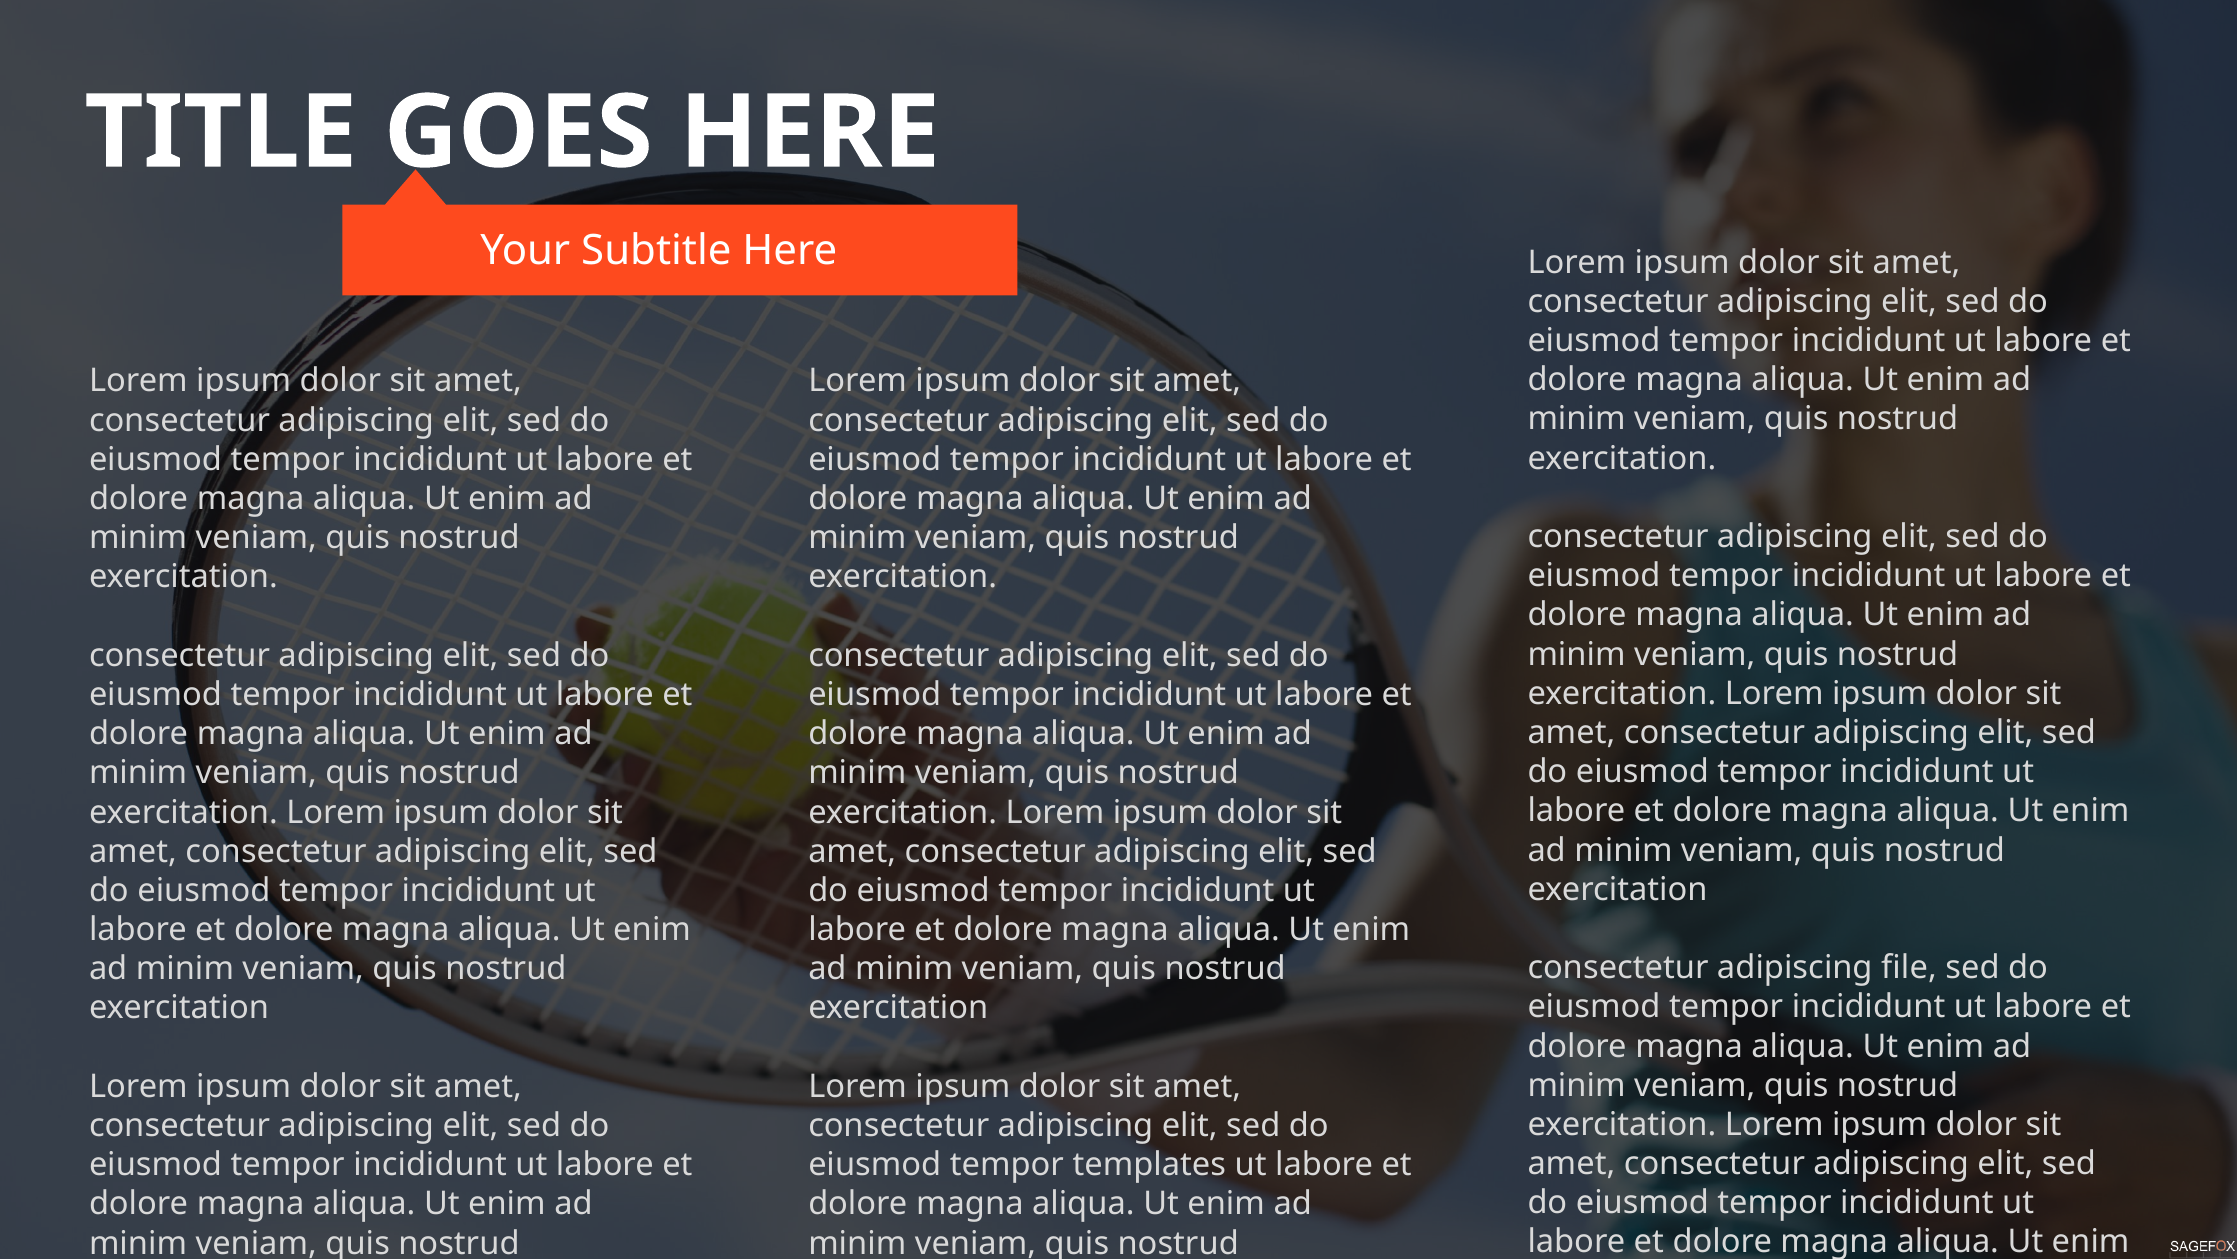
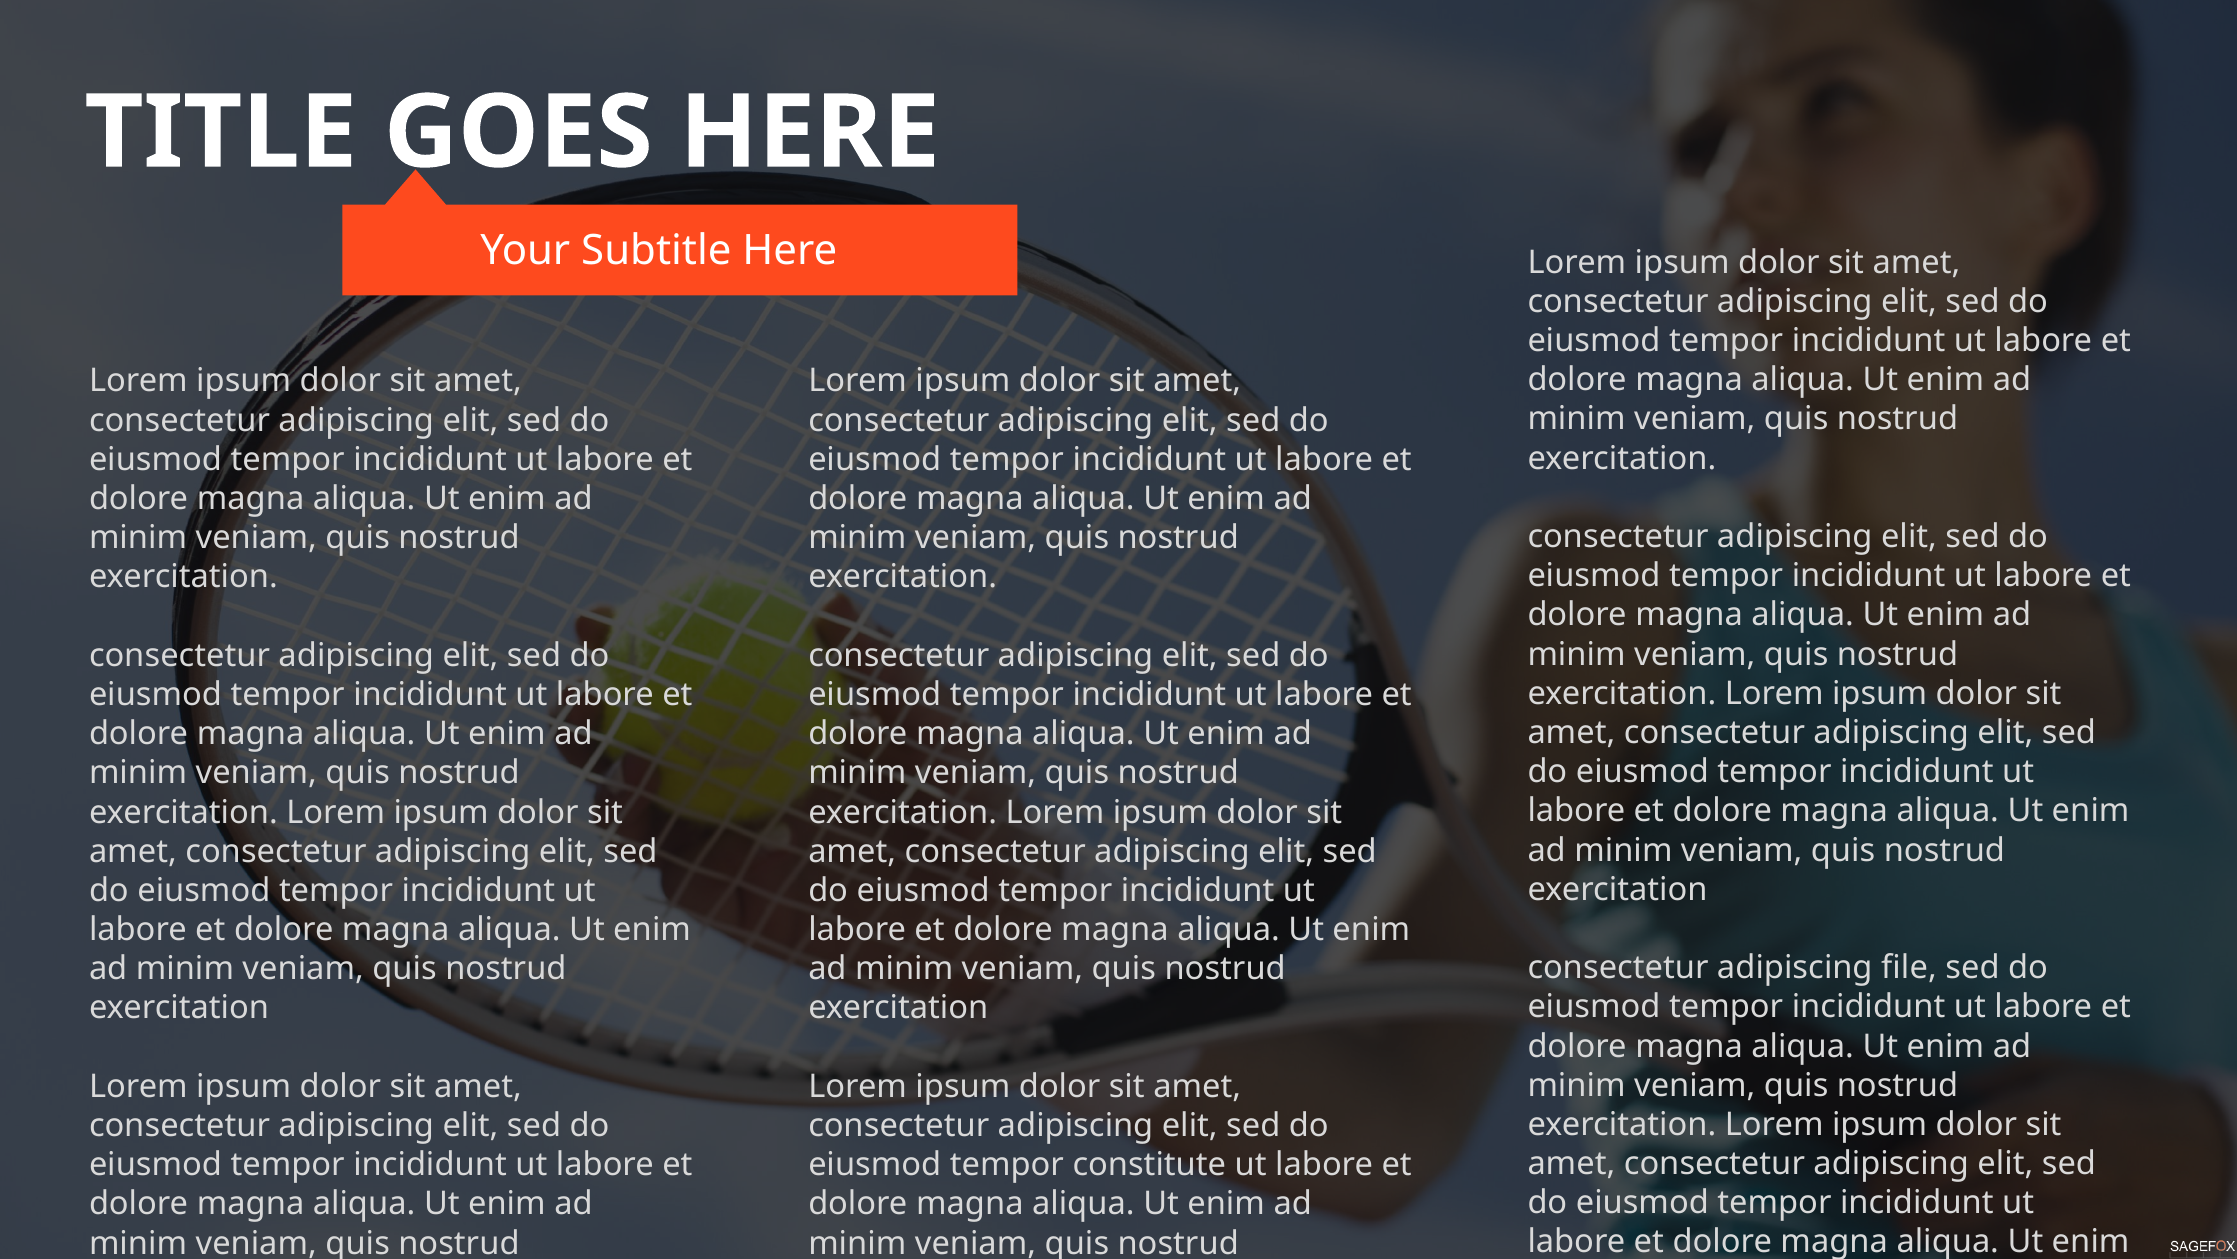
templates: templates -> constitute (1149, 1164)
